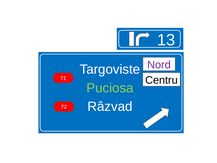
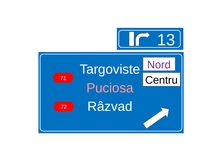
Puciosa colour: light green -> pink (110, 88)
